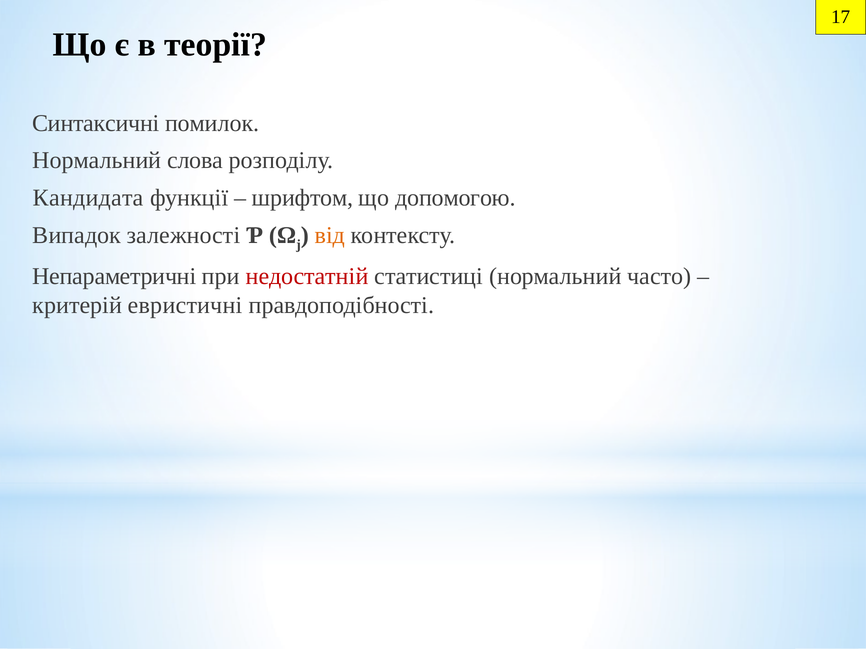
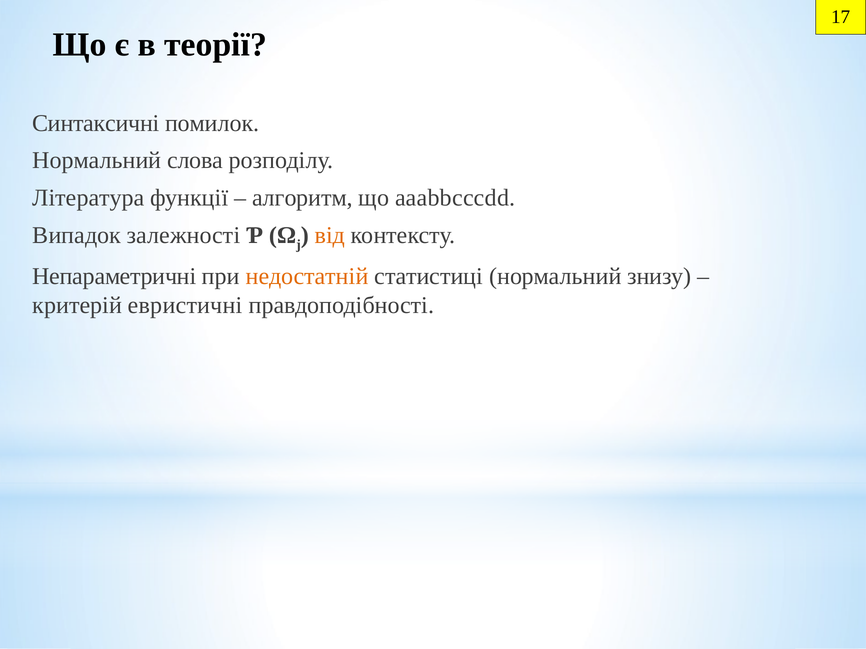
Кандидата: Кандидата -> Література (88, 198)
шрифтом: шрифтом -> алгоритм (302, 198)
допомогою: допомогою -> aaabbcccdd (455, 198)
недостатній colour: red -> orange (307, 277)
часто: часто -> знизу (659, 277)
